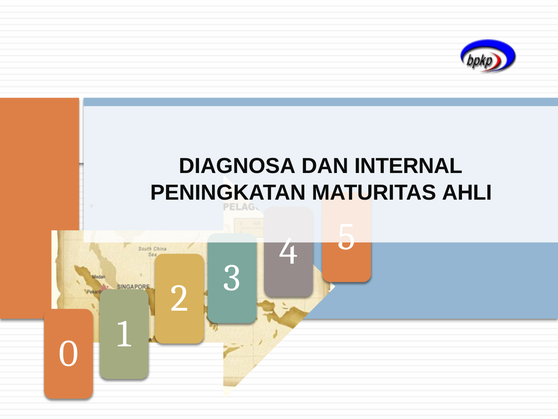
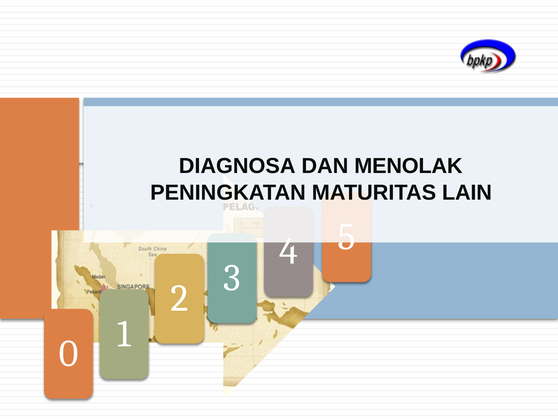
INTERNAL: INTERNAL -> MENOLAK (408, 166)
AHLI: AHLI -> LAIN (467, 192)
